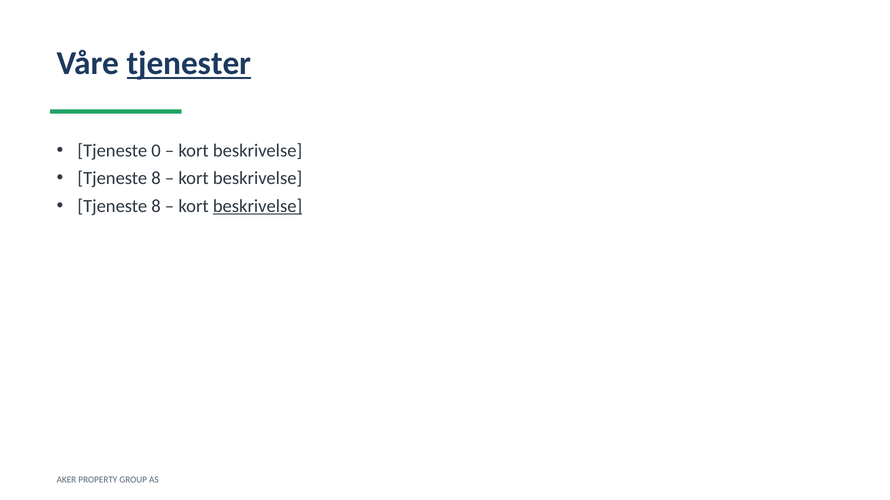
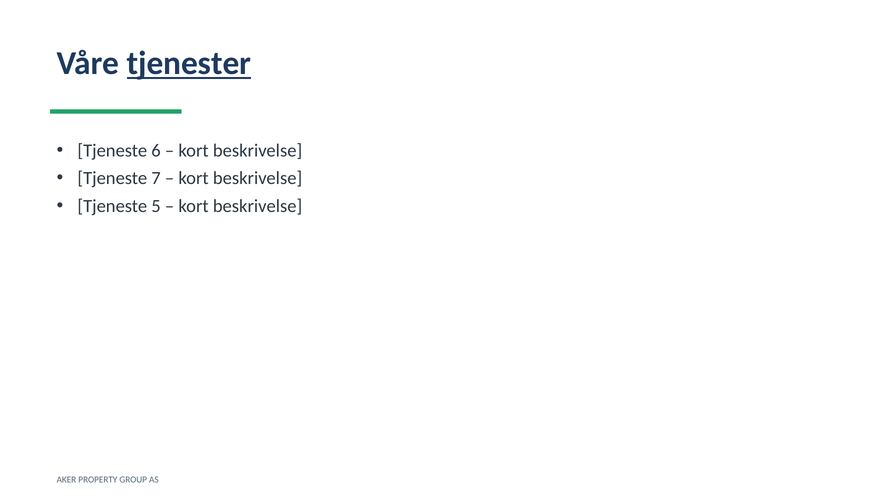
0: 0 -> 6 (156, 151)
8: 8 -> 7 (156, 179)
8: 8 -> 5 (156, 206)
beskrivelse underline: present -> none (258, 206)
